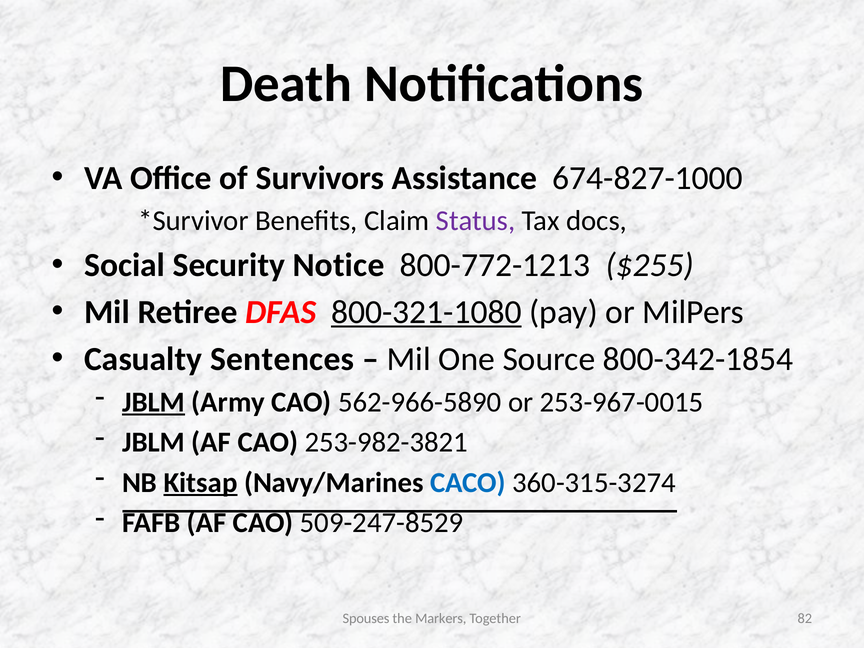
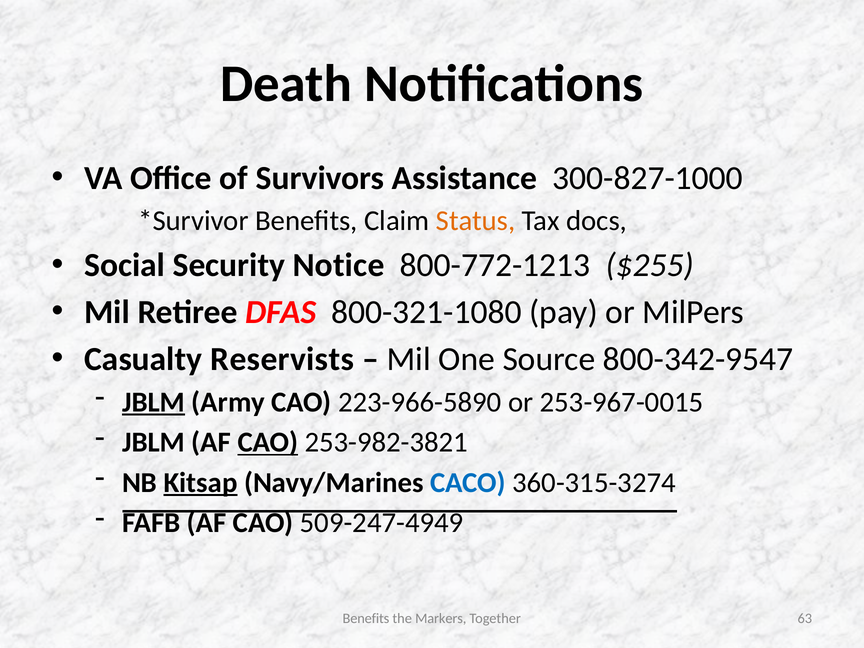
674-827-1000: 674-827-1000 -> 300-827-1000 (648, 178)
Status colour: purple -> orange (476, 221)
800-321-1080 underline: present -> none (426, 312)
Sentences: Sentences -> Reservists (282, 359)
800-342-1854: 800-342-1854 -> 800-342-9547 (698, 359)
562-966-5890: 562-966-5890 -> 223-966-5890 (420, 402)
CAO underline: none -> present (268, 442)
509-247-8529: 509-247-8529 -> 509-247-4949 (382, 523)
Spouses: Spouses -> Benefits (366, 619)
82: 82 -> 63 (805, 619)
